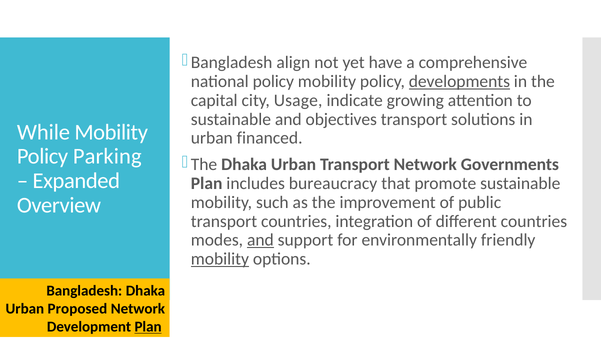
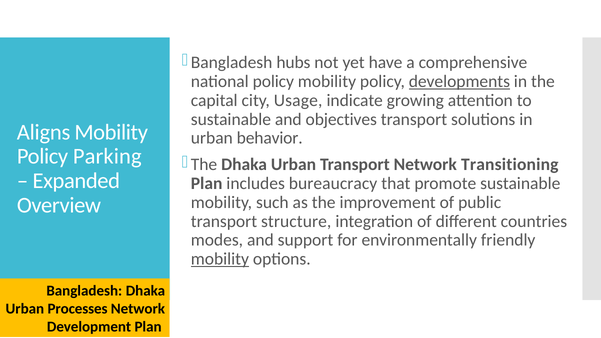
align: align -> hubs (293, 63)
While: While -> Aligns (44, 132)
financed: financed -> behavior (270, 138)
Governments: Governments -> Transitioning (510, 165)
transport countries: countries -> structure (296, 221)
and underline: present -> none (260, 240)
Proposed: Proposed -> Processes (78, 309)
Plan underline: present -> none (148, 327)
